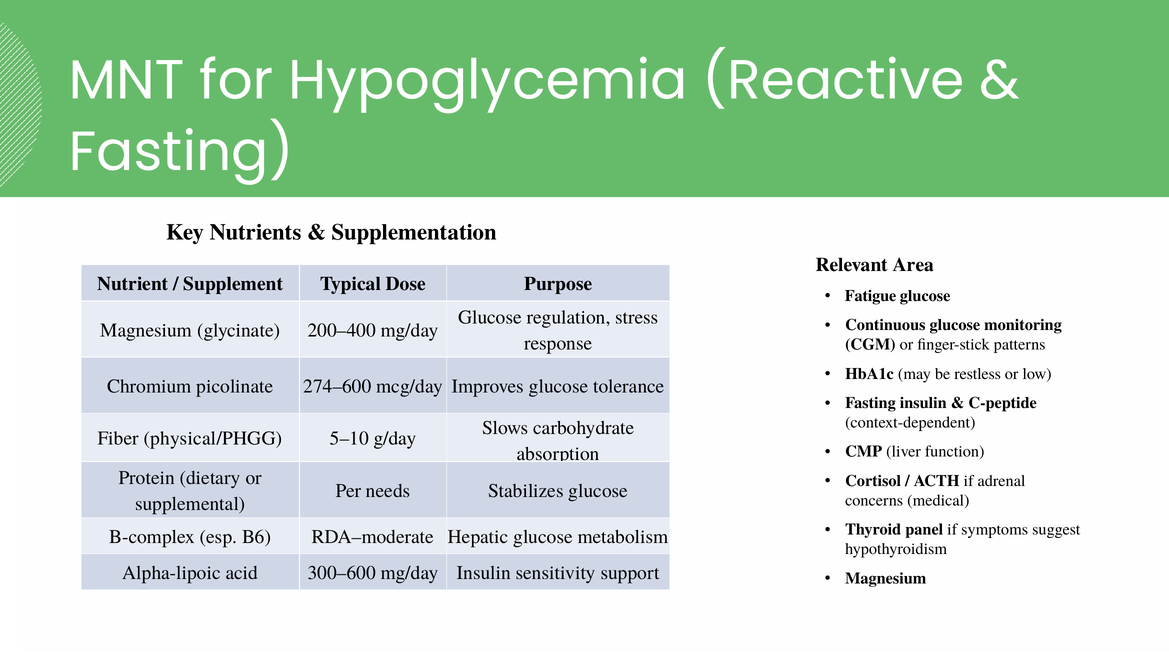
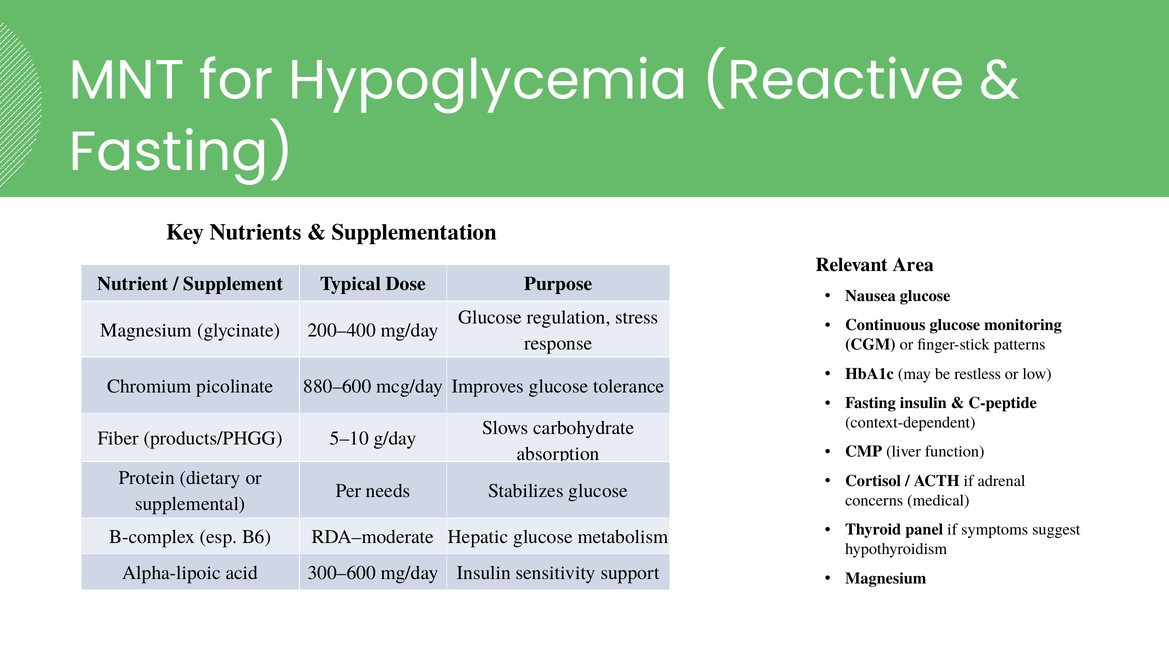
Fatigue: Fatigue -> Nausea (870, 296)
274–600: 274–600 -> 880–600 (337, 387)
physical/PHGG: physical/PHGG -> products/PHGG (213, 439)
